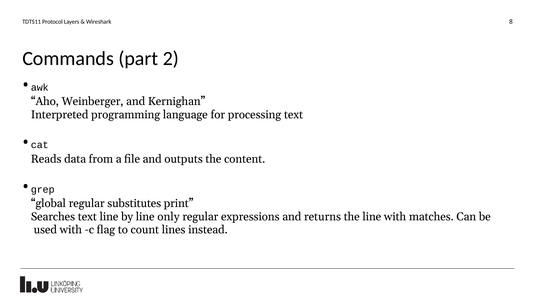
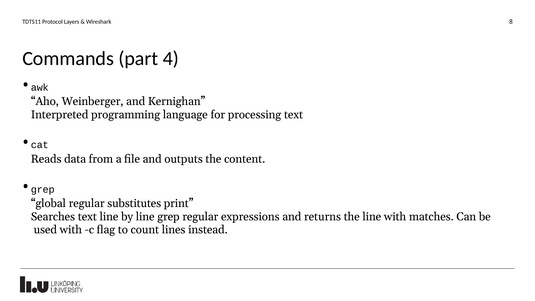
2: 2 -> 4 (171, 58)
line only: only -> grep (169, 217)
